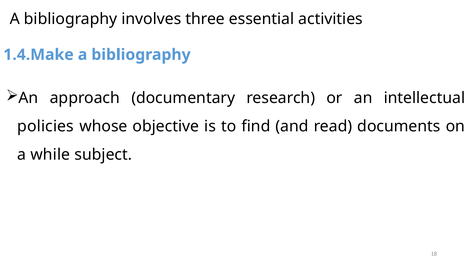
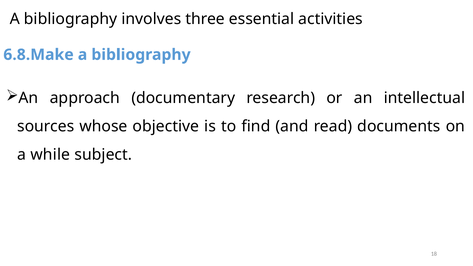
1.4.Make: 1.4.Make -> 6.8.Make (39, 55)
policies: policies -> sources (46, 126)
